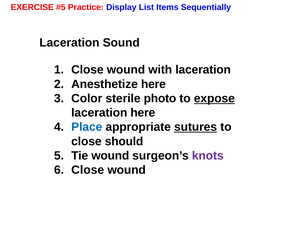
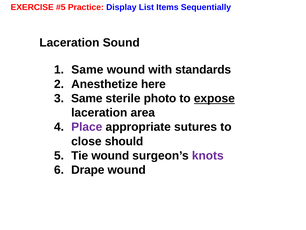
Close: Close -> Same (87, 70)
with laceration: laceration -> standards (203, 70)
Color: Color -> Same (87, 98)
laceration here: here -> area (143, 112)
Place colour: blue -> purple (87, 127)
sutures underline: present -> none (196, 127)
Close: Close -> Drape (88, 170)
